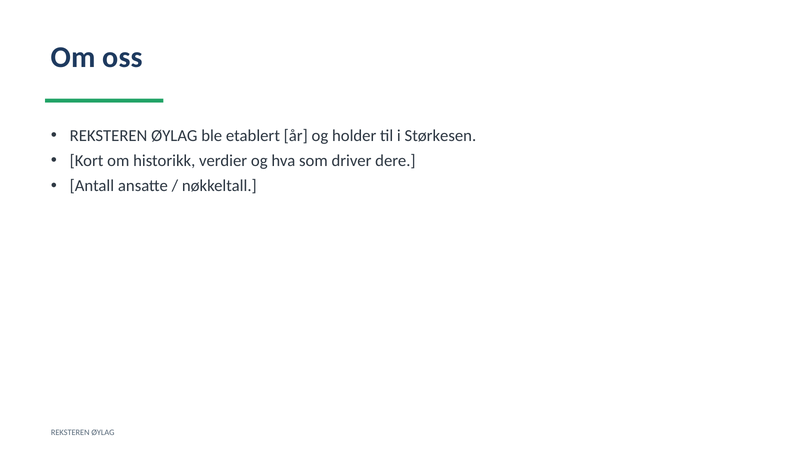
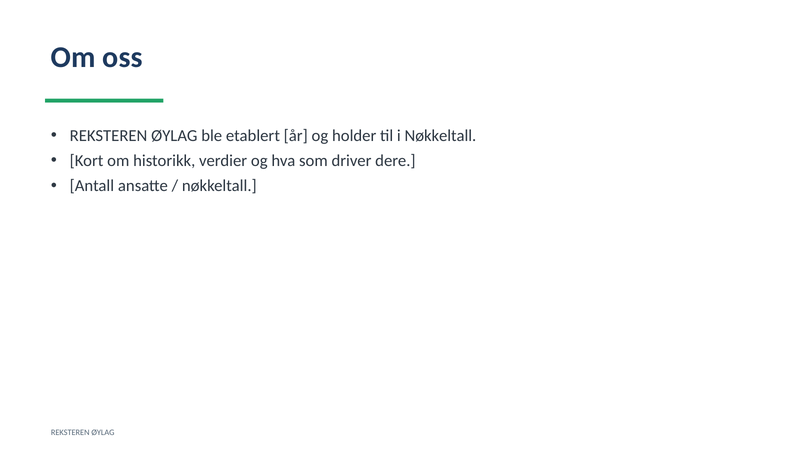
i Størkesen: Størkesen -> Nøkkeltall (440, 136)
